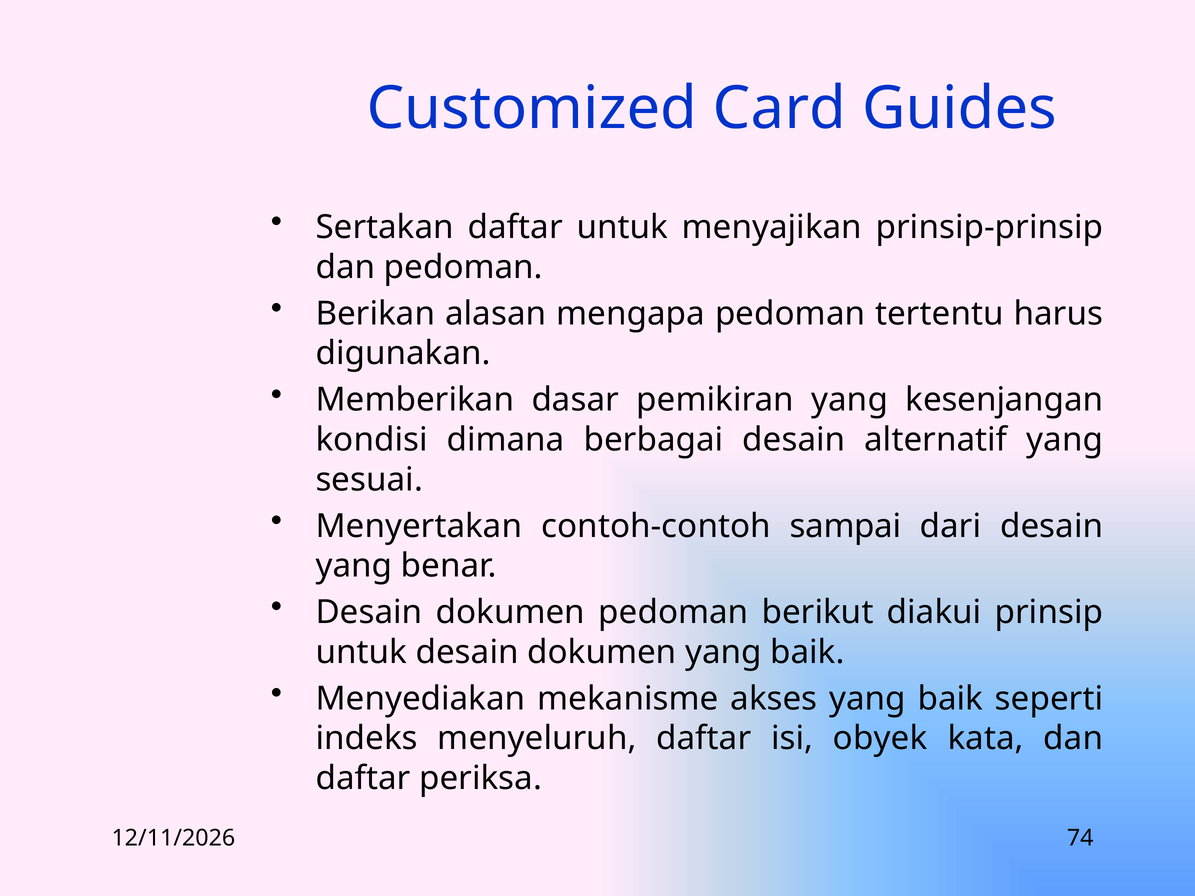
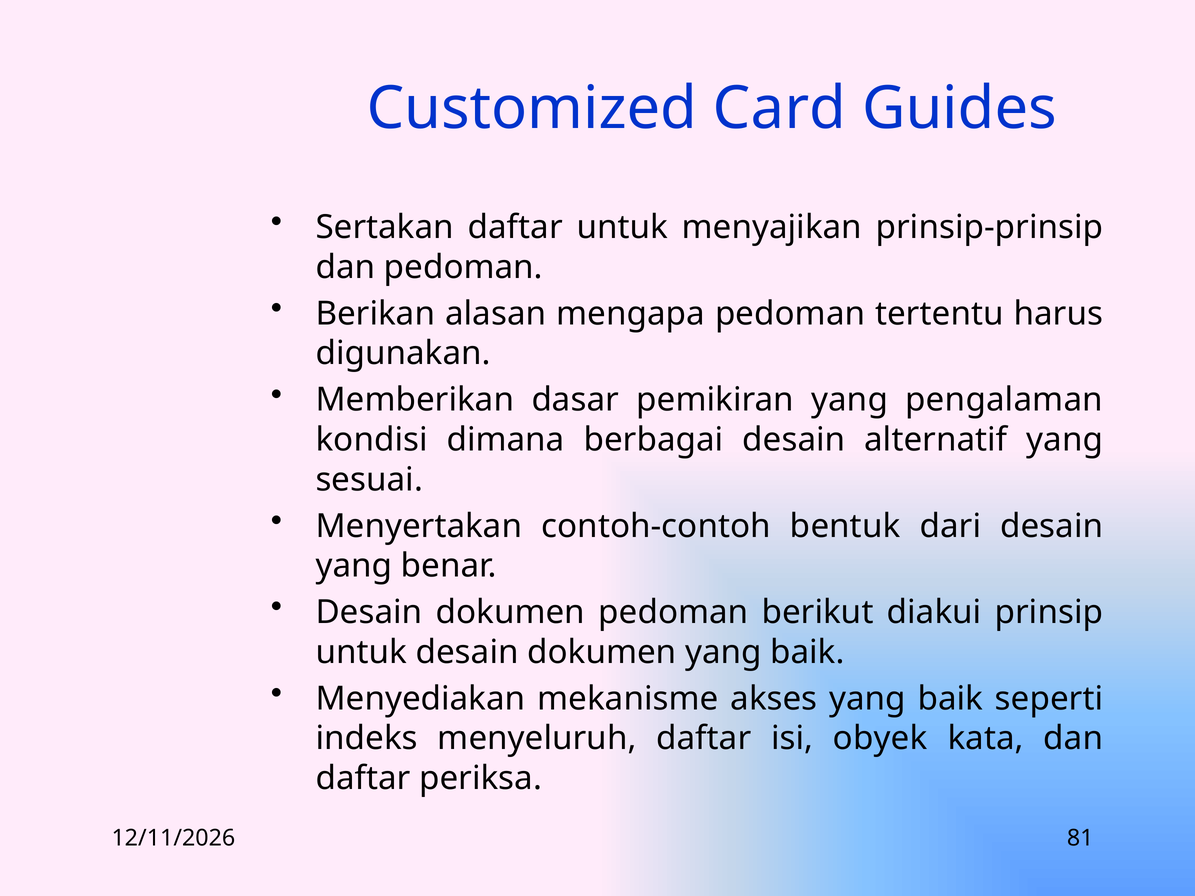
kesenjangan: kesenjangan -> pengalaman (1004, 400)
sampai: sampai -> bentuk (845, 526)
74: 74 -> 81 (1080, 838)
